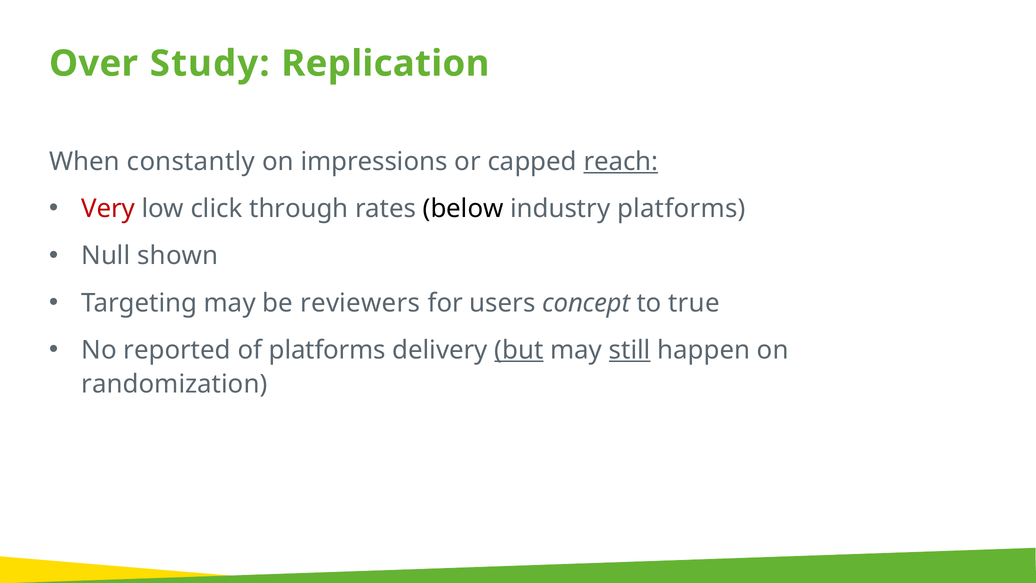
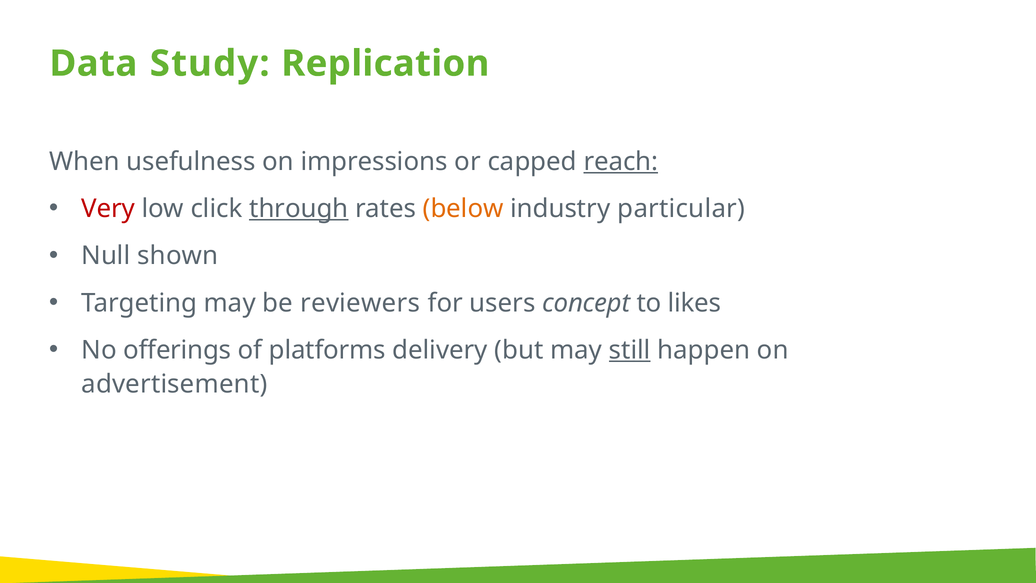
Over: Over -> Data (93, 64)
constantly: constantly -> usefulness (191, 161)
through underline: none -> present (299, 209)
below colour: black -> orange (463, 209)
industry platforms: platforms -> particular (681, 209)
true: true -> likes (694, 303)
reported: reported -> offerings (177, 350)
but underline: present -> none (519, 350)
randomization: randomization -> advertisement (174, 384)
